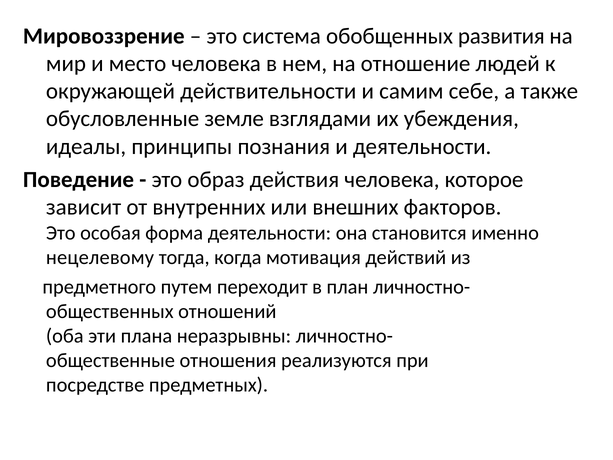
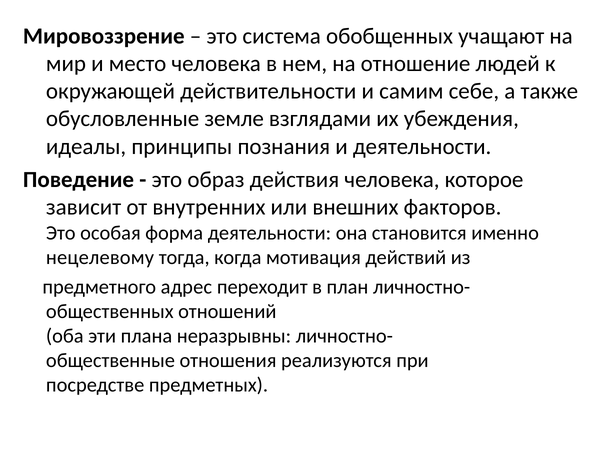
развития: развития -> учащают (501, 36)
путем: путем -> адрес (186, 287)
